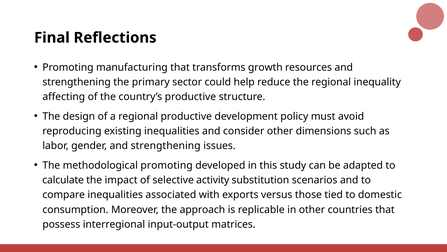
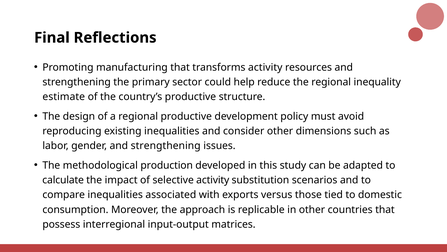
transforms growth: growth -> activity (265, 67)
affecting: affecting -> estimate (64, 97)
methodological promoting: promoting -> production (167, 165)
